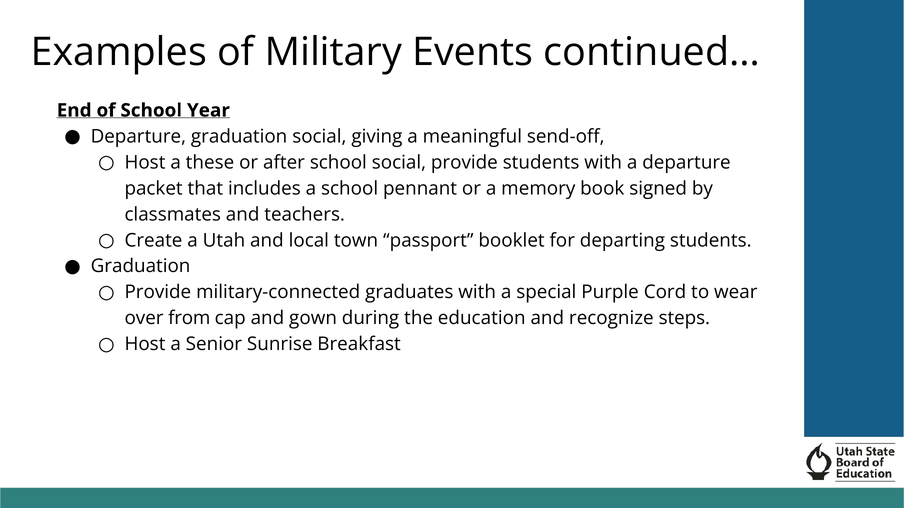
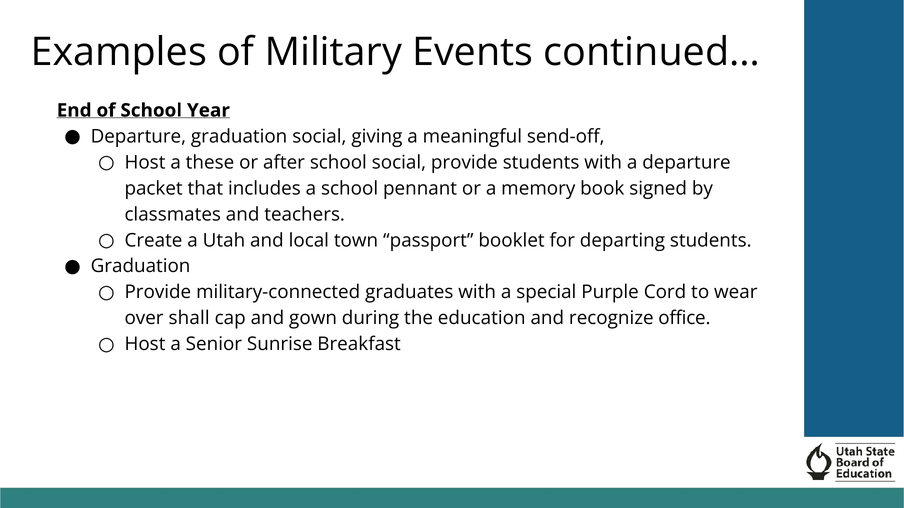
from: from -> shall (189, 319)
steps: steps -> office (684, 319)
